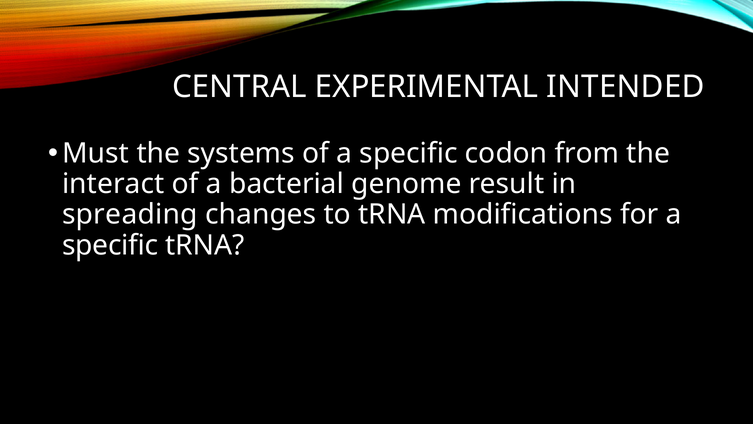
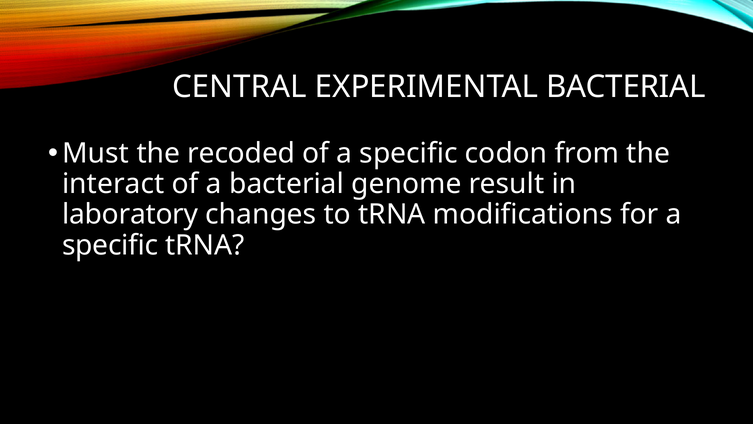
EXPERIMENTAL INTENDED: INTENDED -> BACTERIAL (626, 87)
systems: systems -> recoded (241, 153)
spreading: spreading -> laboratory (130, 214)
